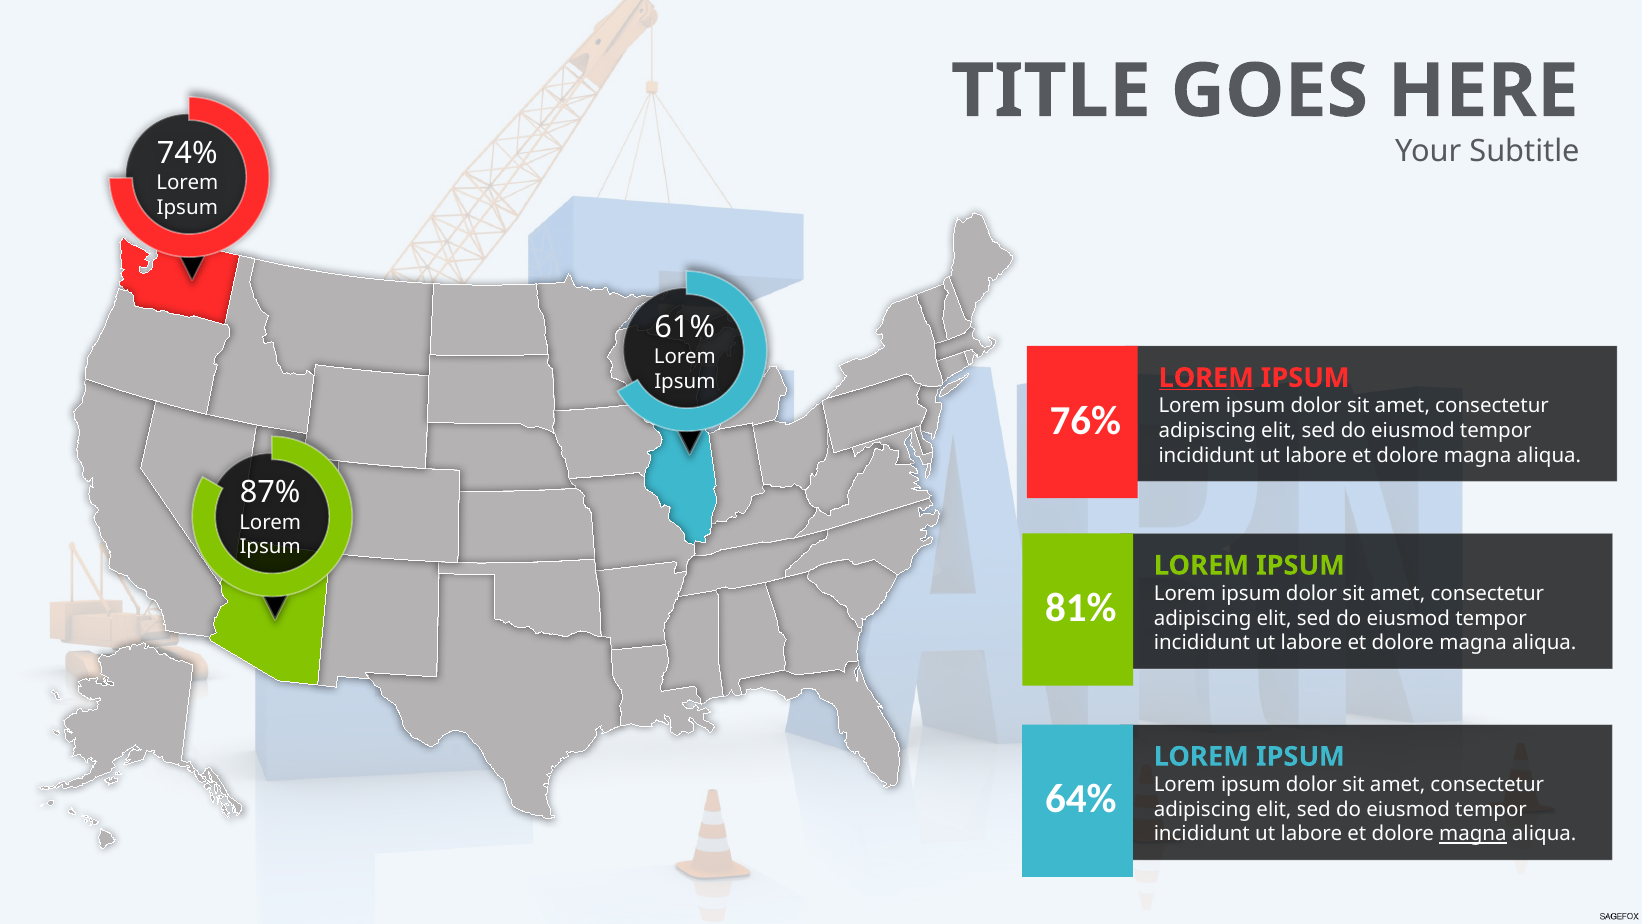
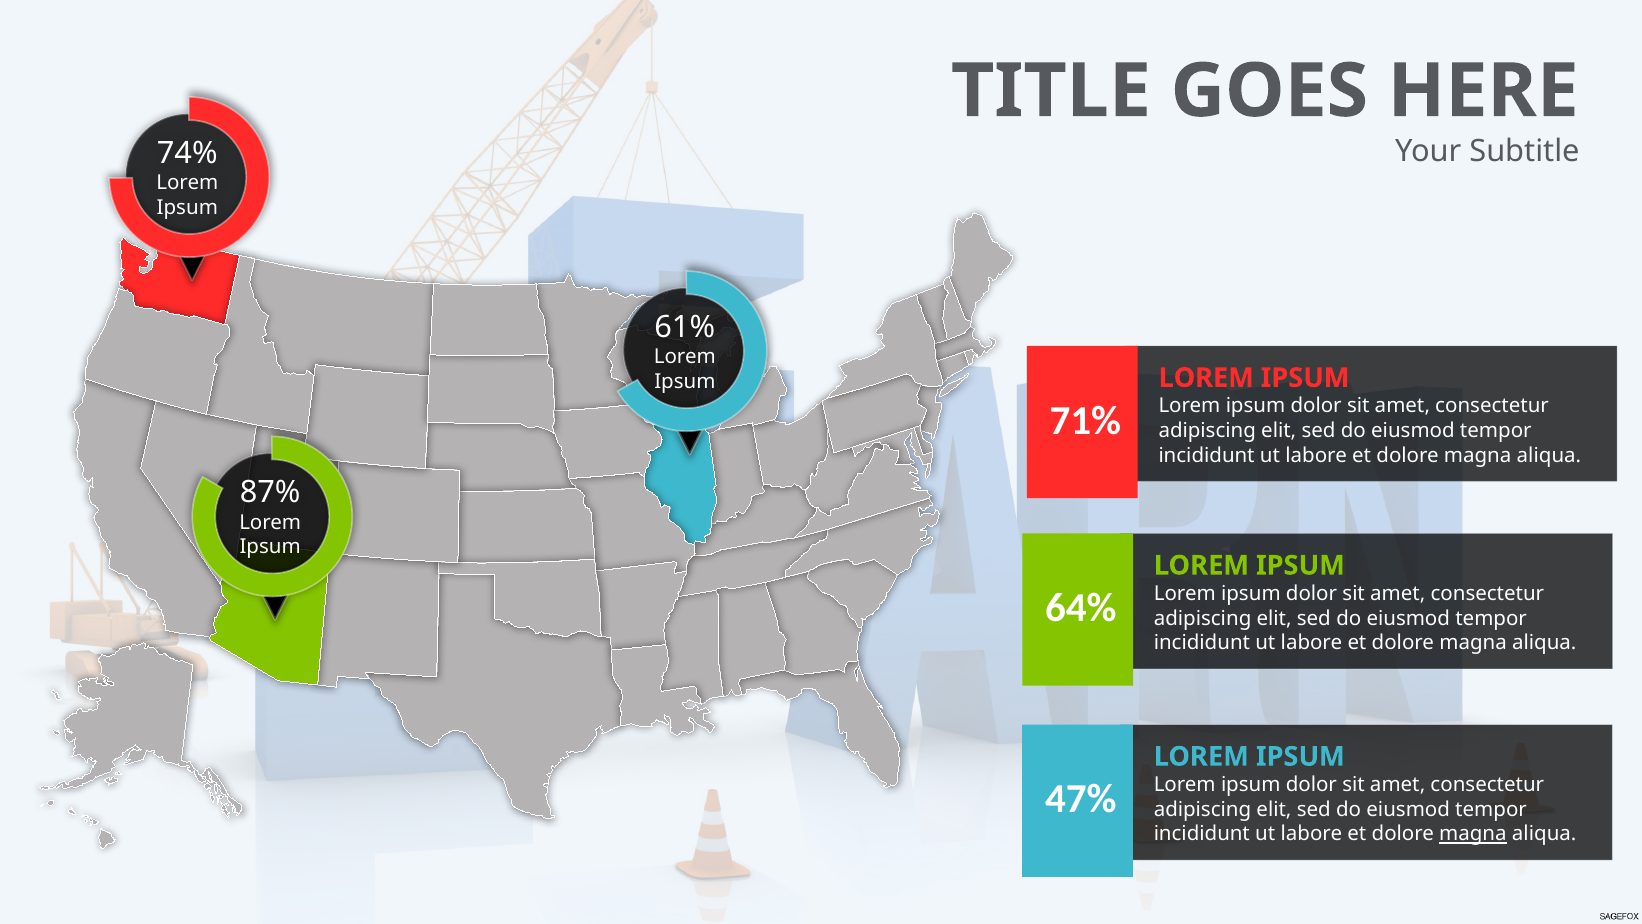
LOREM underline: present -> none (1206, 378)
76%: 76% -> 71% (1085, 420)
81%: 81% -> 64% (1081, 608)
64%: 64% -> 47% (1081, 799)
